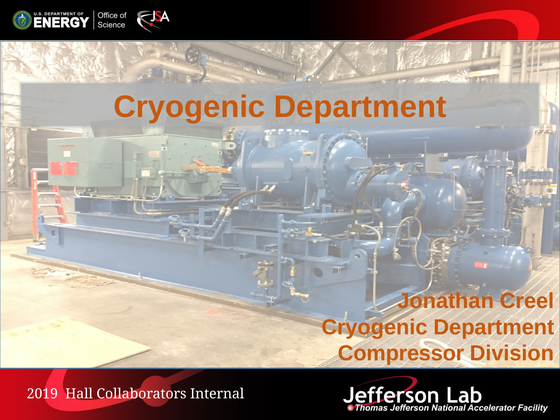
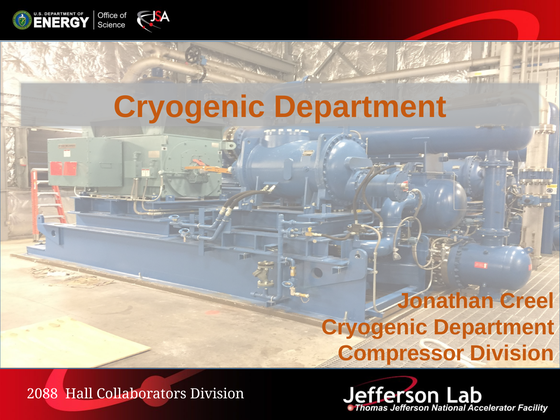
2019: 2019 -> 2088 (42, 394)
Collaborators Internal: Internal -> Division (217, 394)
